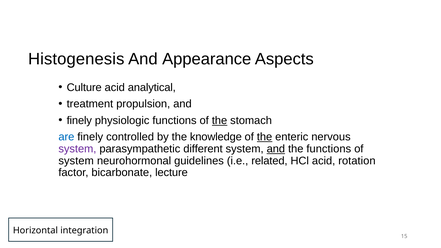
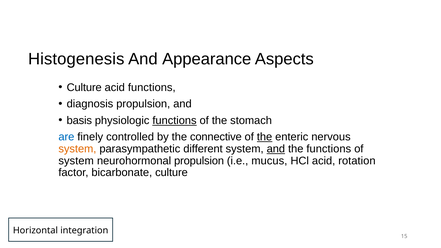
acid analytical: analytical -> functions (152, 87)
treatment: treatment -> diagnosis (90, 104)
finely: finely -> basis (79, 120)
functions underline: none -> present (174, 120)
the underline: present -> none (220, 120)
knowledge: knowledge -> connective (216, 137)
system colour: purple -> orange (77, 149)
neurohormonal guidelines: guidelines -> propulsion (199, 161)
related: related -> mucus (269, 161)
bicarbonate lecture: lecture -> culture (171, 173)
